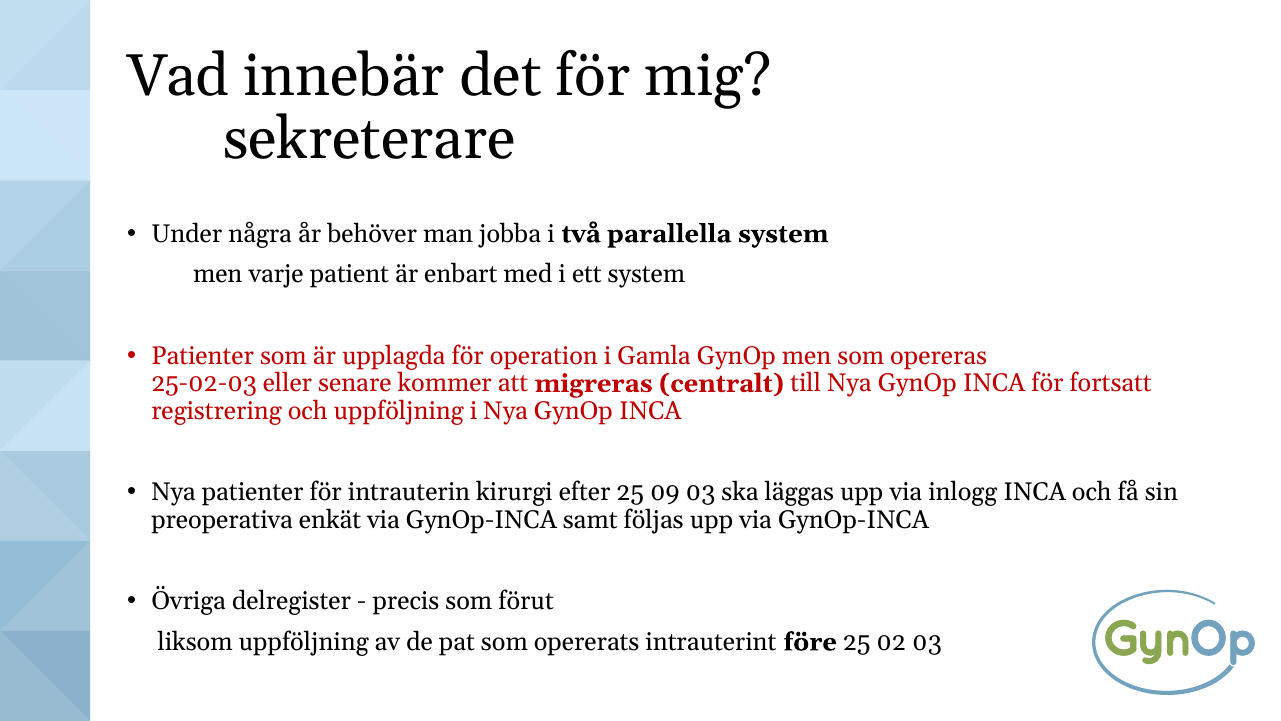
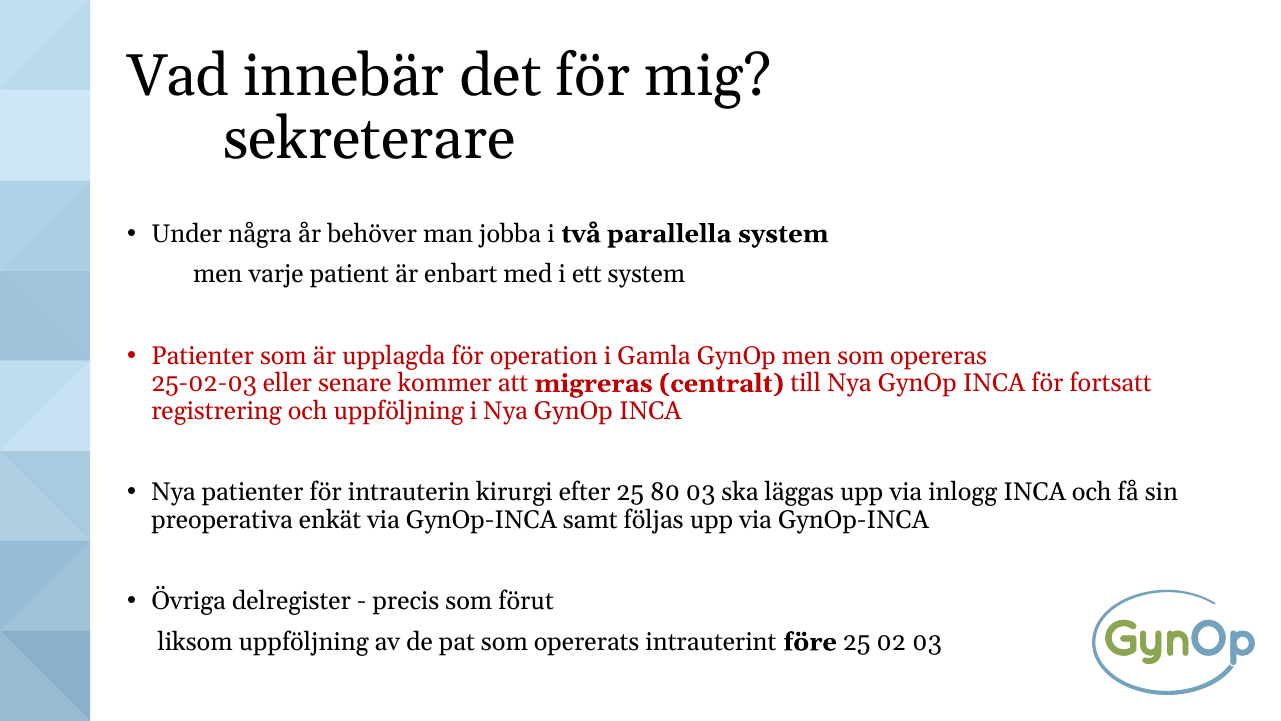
09: 09 -> 80 (665, 492)
